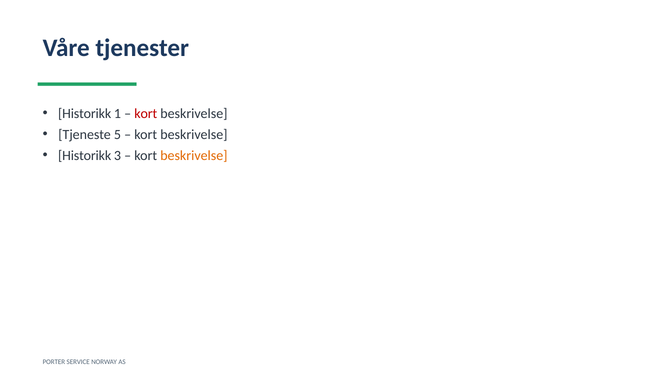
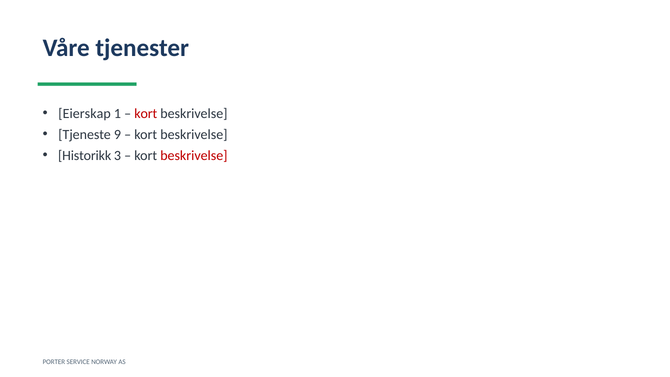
Historikk: Historikk -> Eierskap (85, 113)
5: 5 -> 9 (117, 134)
beskrivelse colour: orange -> red (194, 155)
